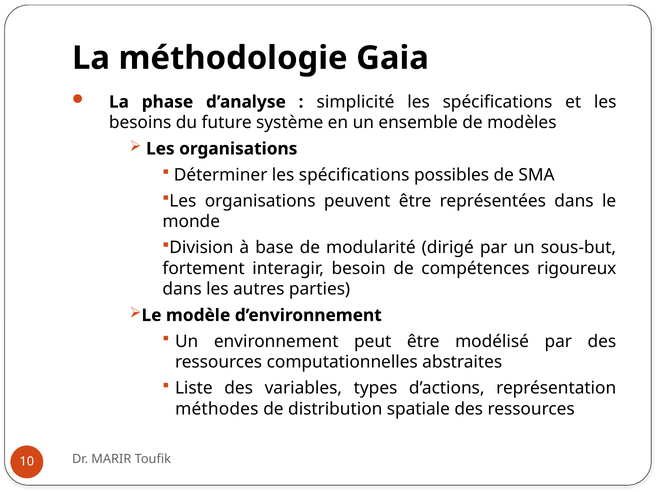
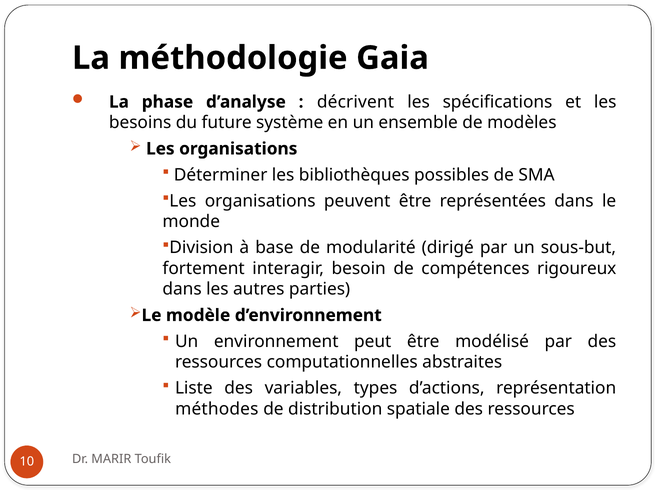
simplicité: simplicité -> décrivent (355, 102)
Déterminer les spécifications: spécifications -> bibliothèques (354, 175)
